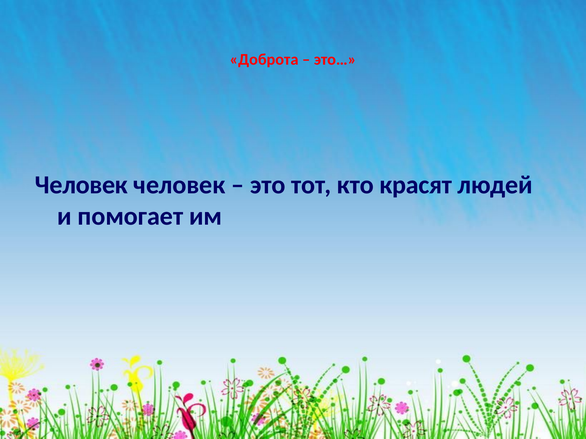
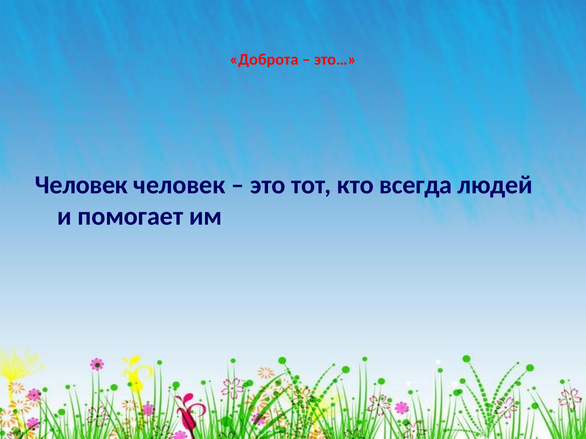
красят: красят -> всегда (416, 185)
